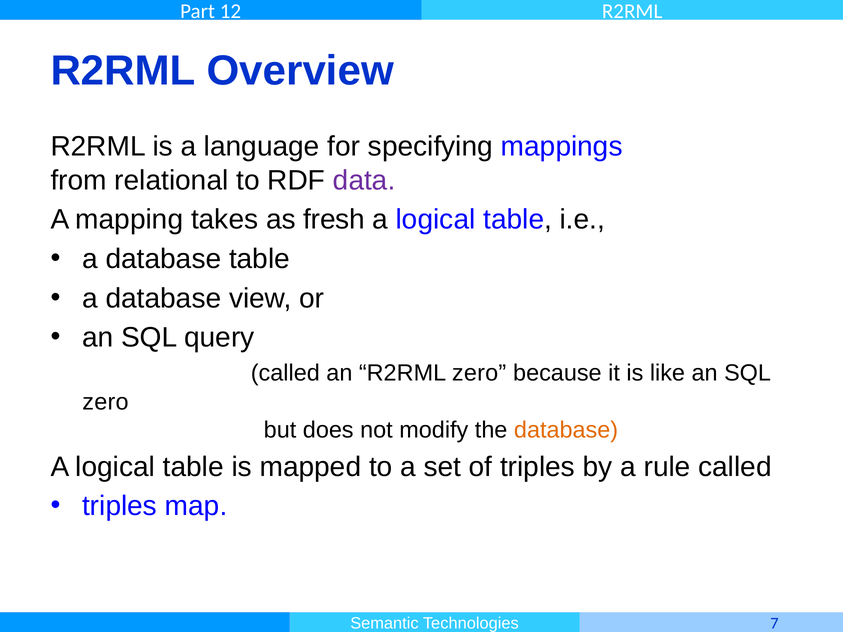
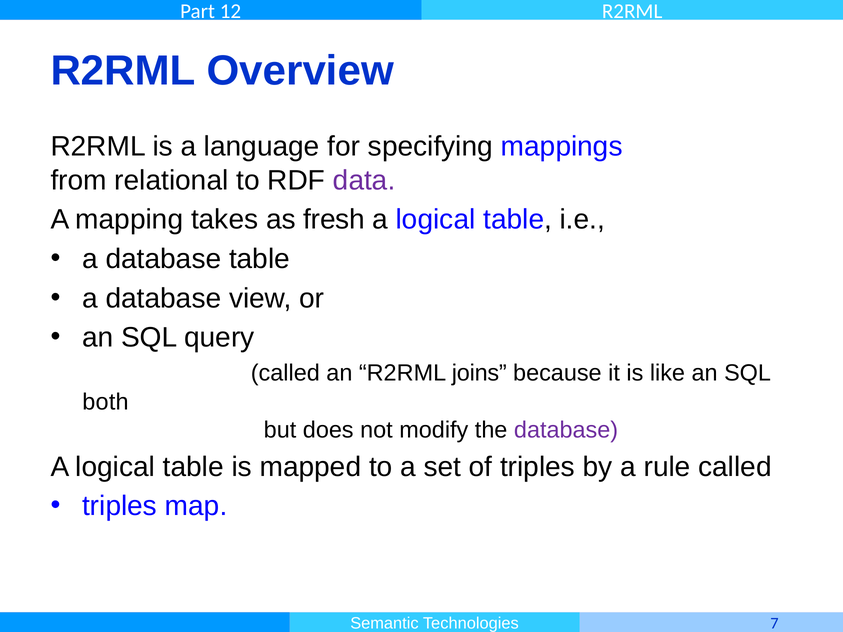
R2RML zero: zero -> joins (479, 373)
zero: zero -> both (106, 402)
database colour: orange -> purple (566, 430)
